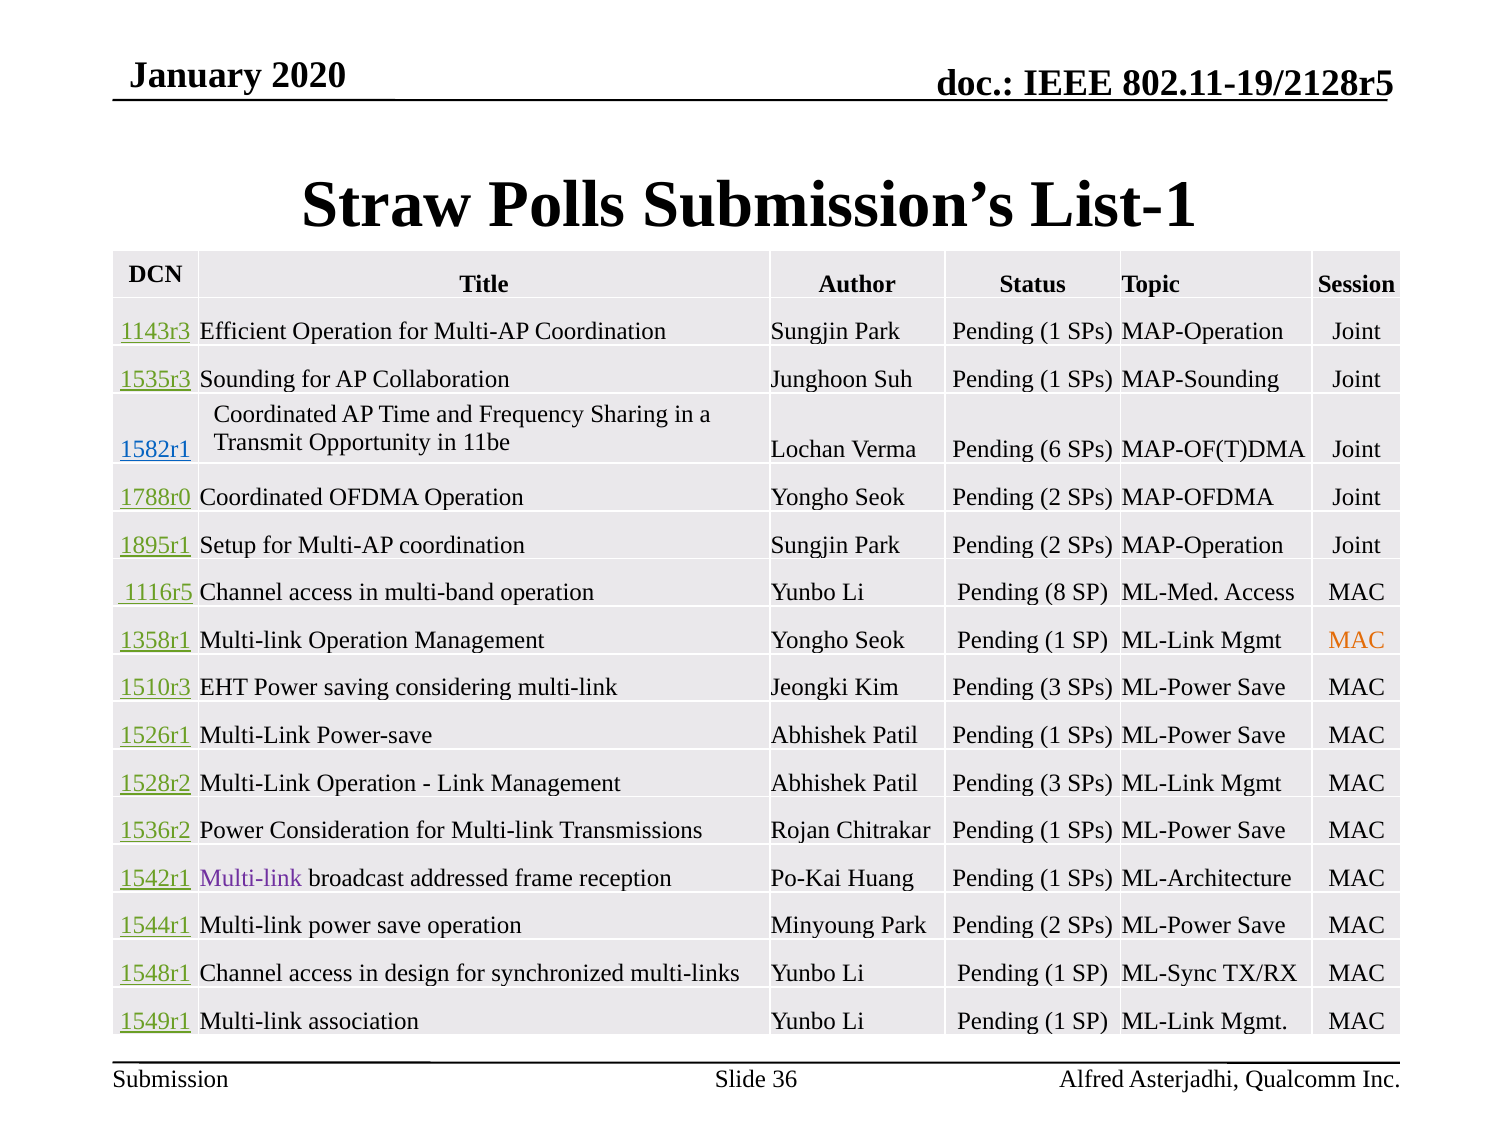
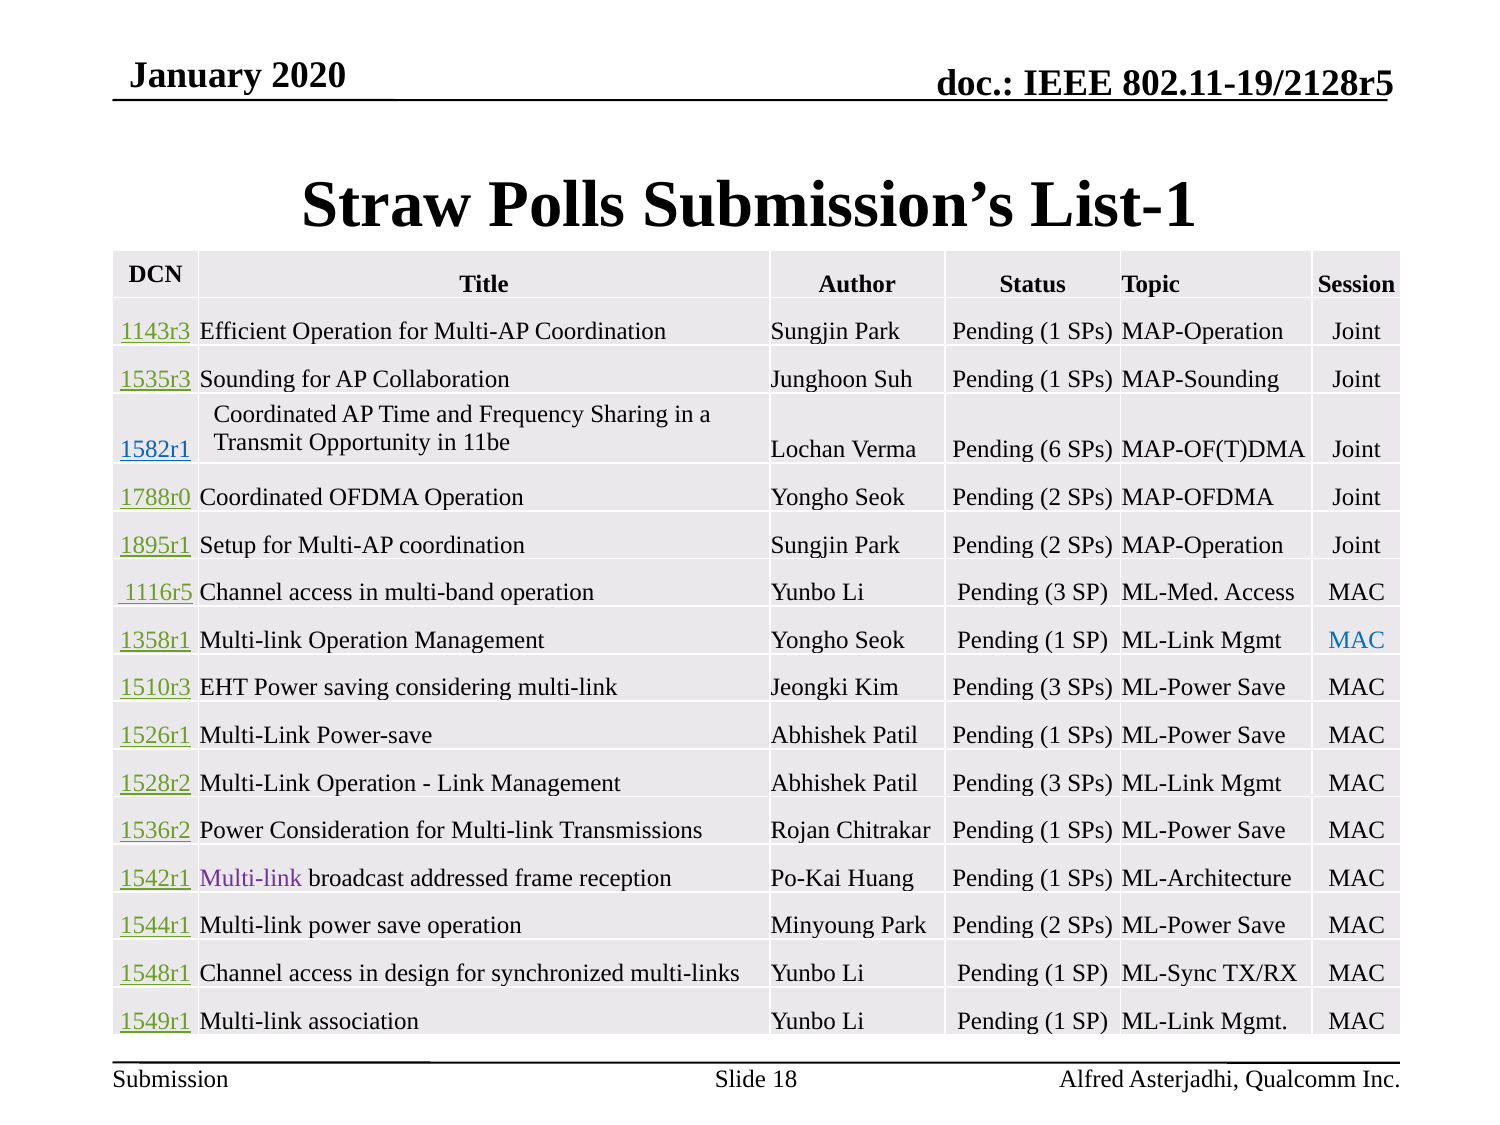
Li Pending 8: 8 -> 3 (1055, 592)
MAC colour: orange -> blue (1357, 640)
36: 36 -> 18 (785, 1079)
